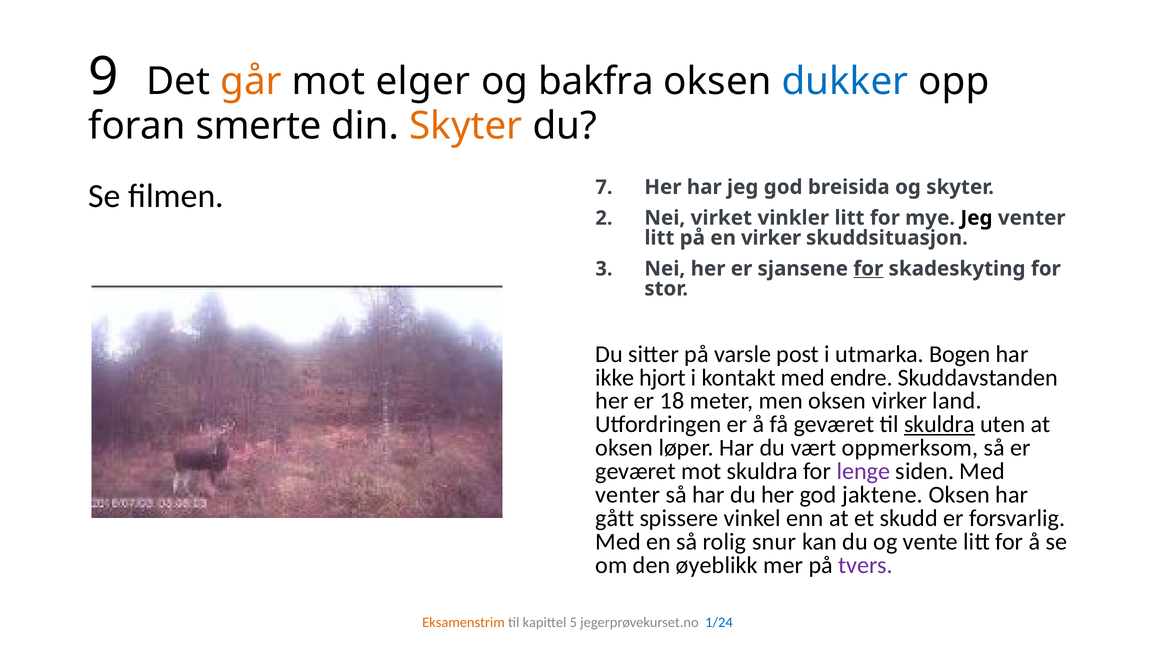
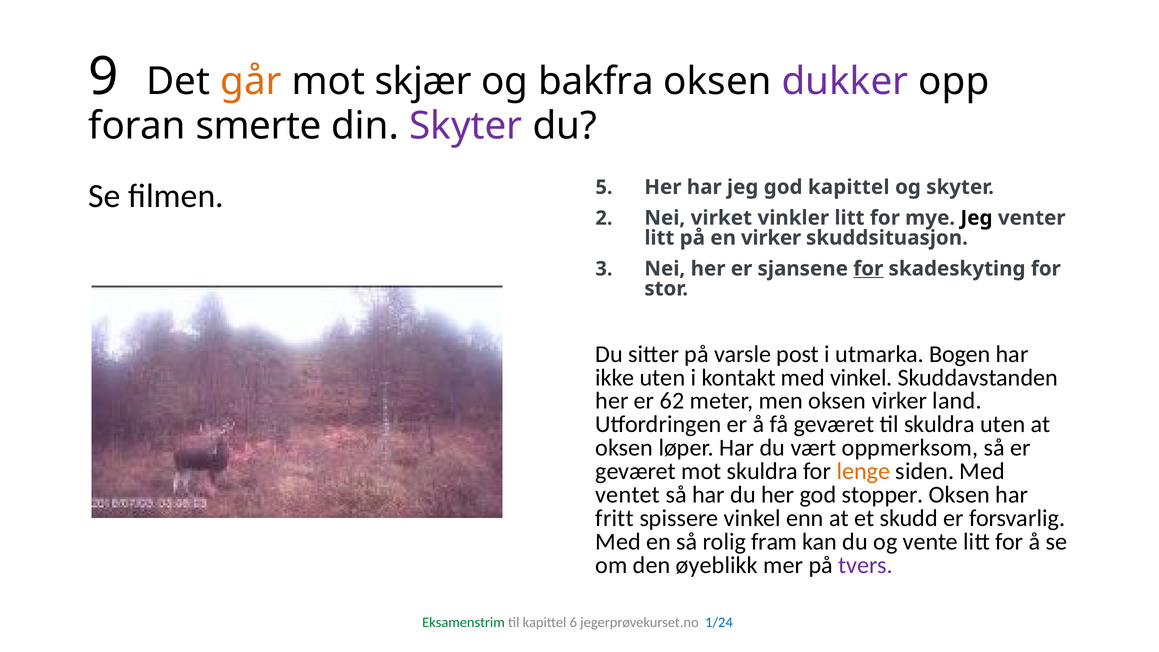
elger: elger -> skjær (423, 81)
dukker colour: blue -> purple (845, 81)
Skyter colour: orange -> purple (466, 126)
7: 7 -> 5 (604, 187)
god breisida: breisida -> kapittel (849, 187)
ikke hjort: hjort -> uten (662, 378)
med endre: endre -> vinkel (861, 378)
18: 18 -> 62 (672, 401)
skuldra underline: present -> none (939, 424)
lenge colour: purple -> orange (863, 471)
venter: venter -> ventet (628, 495)
jaktene: jaktene -> stopper (883, 495)
gått: gått -> fritt (615, 518)
snur: snur -> fram (774, 542)
Eksamenstrim colour: orange -> green (464, 622)
5: 5 -> 6 (573, 622)
